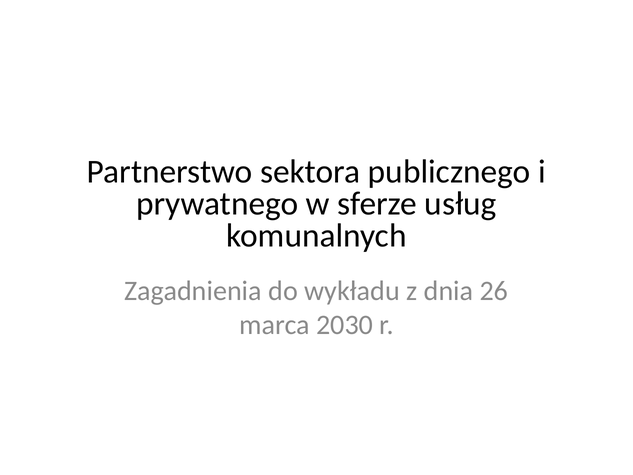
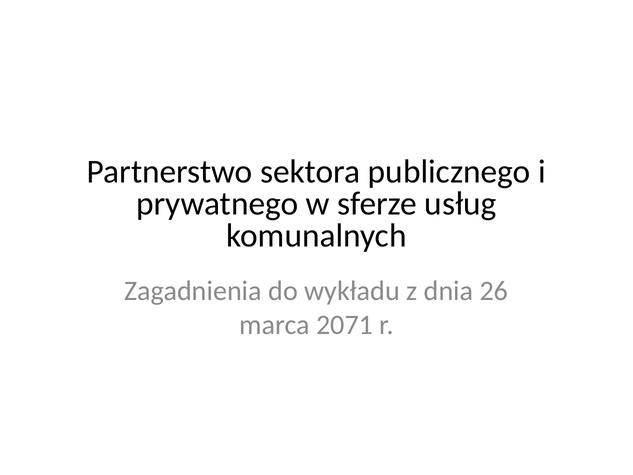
2030: 2030 -> 2071 (345, 325)
